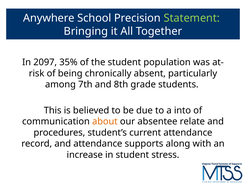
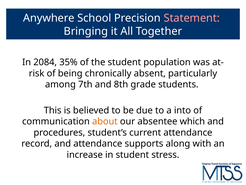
Statement colour: light green -> pink (192, 18)
2097: 2097 -> 2084 (45, 62)
relate: relate -> which (192, 121)
